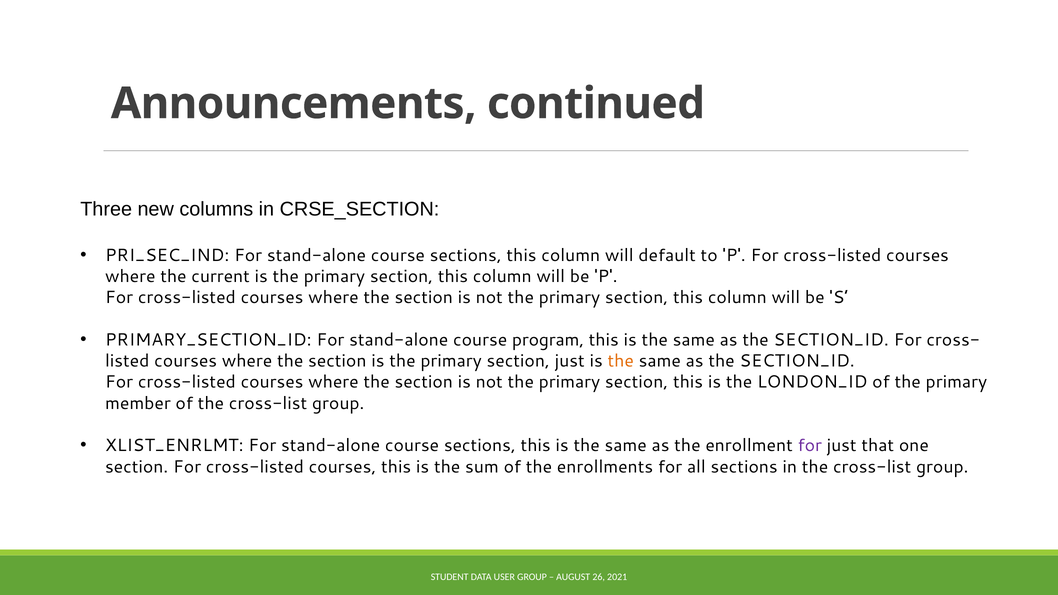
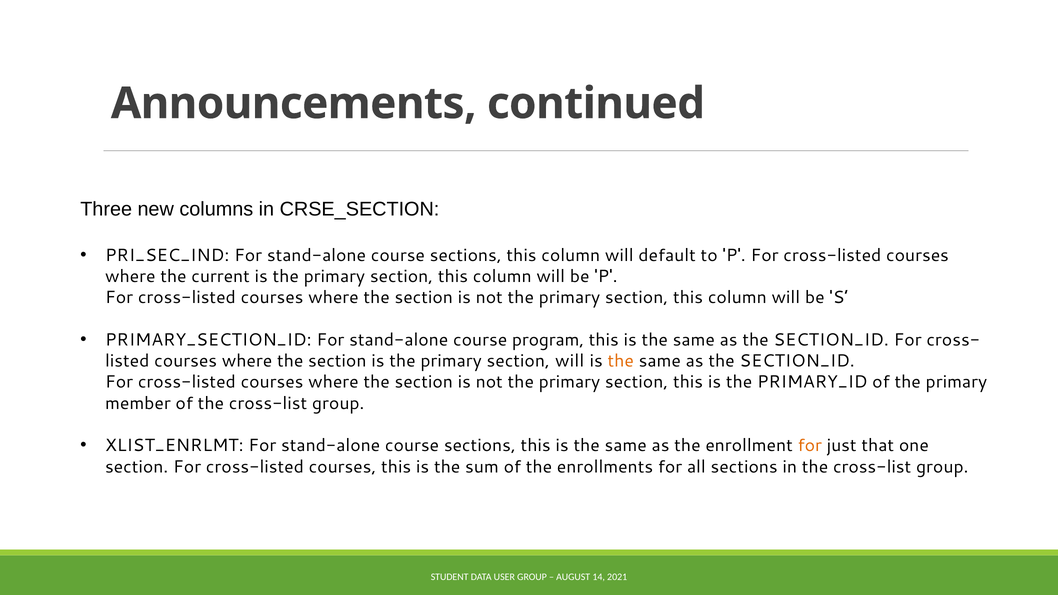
section just: just -> will (570, 361)
LONDON_ID: LONDON_ID -> PRIMARY_ID (812, 382)
for colour: purple -> orange (810, 446)
26: 26 -> 14 (599, 577)
